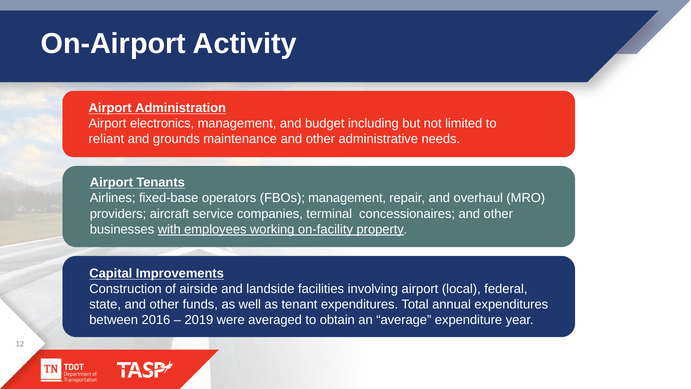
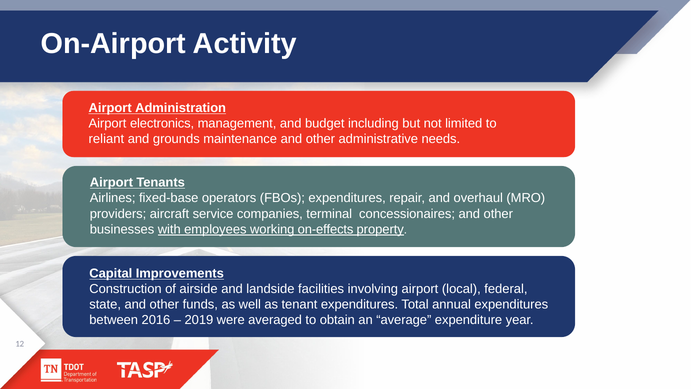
FBOs management: management -> expenditures (347, 198)
on-facility: on-facility -> on-effects (326, 229)
